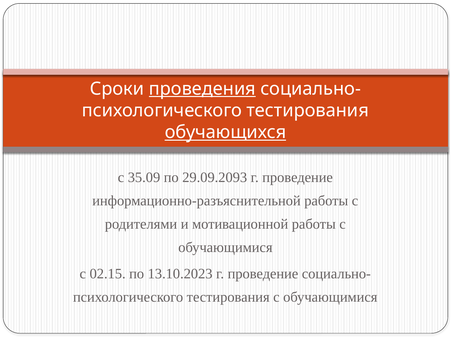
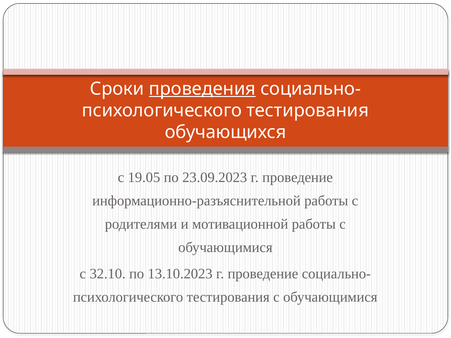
обучающихся underline: present -> none (225, 132)
35.09: 35.09 -> 19.05 (144, 178)
29.09.2093: 29.09.2093 -> 23.09.2023 (215, 178)
02.15: 02.15 -> 32.10 (108, 274)
